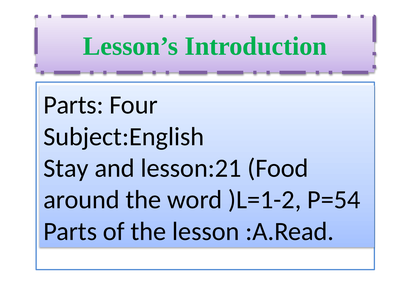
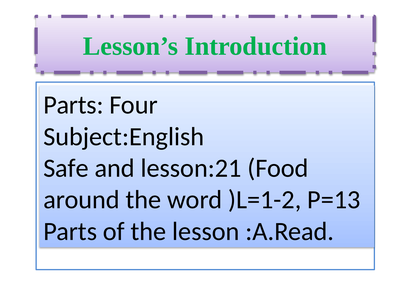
Stay: Stay -> Safe (66, 168)
P=54: P=54 -> P=13 (334, 199)
